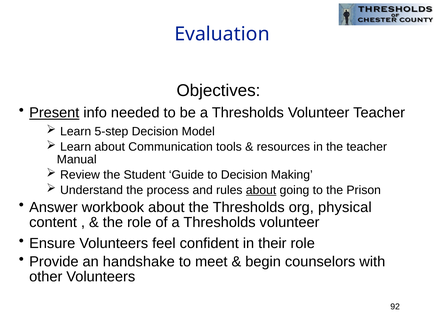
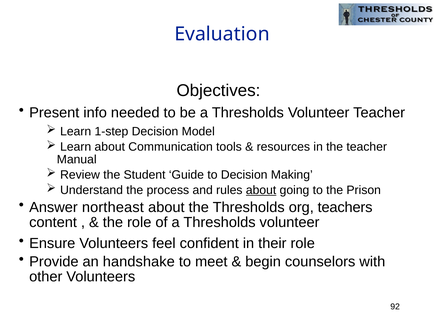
Present underline: present -> none (54, 113)
5-step: 5-step -> 1-step (111, 131)
workbook: workbook -> northeast (113, 207)
physical: physical -> teachers (345, 207)
